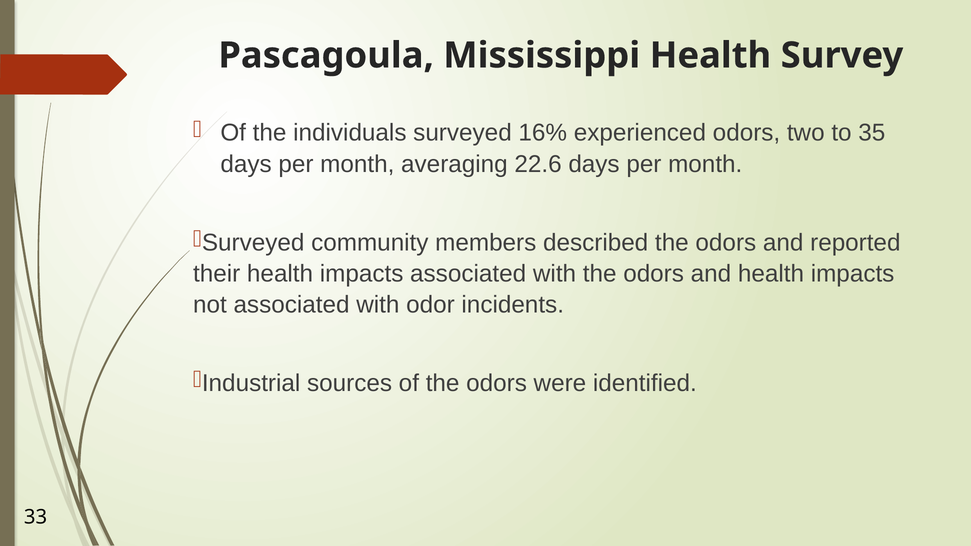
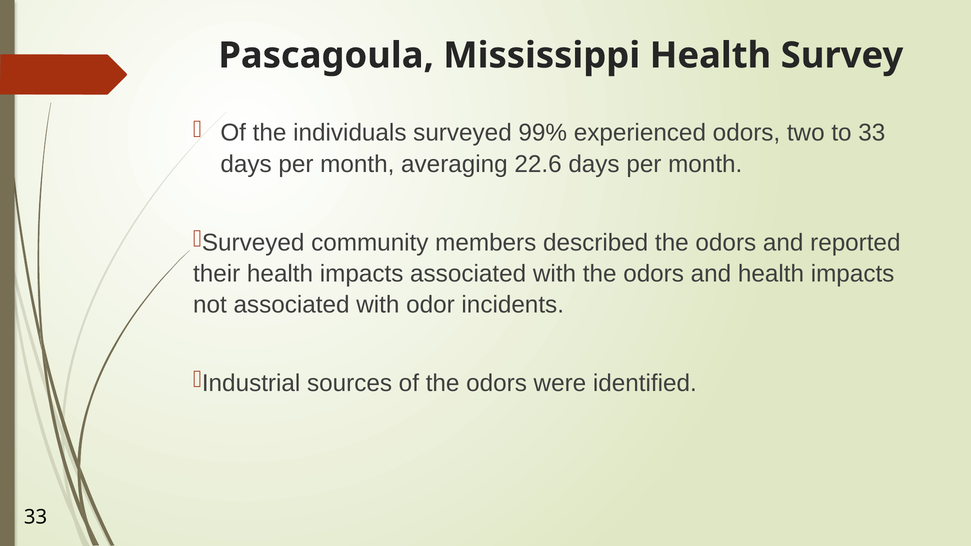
16%: 16% -> 99% (543, 133)
to 35: 35 -> 33 (872, 133)
